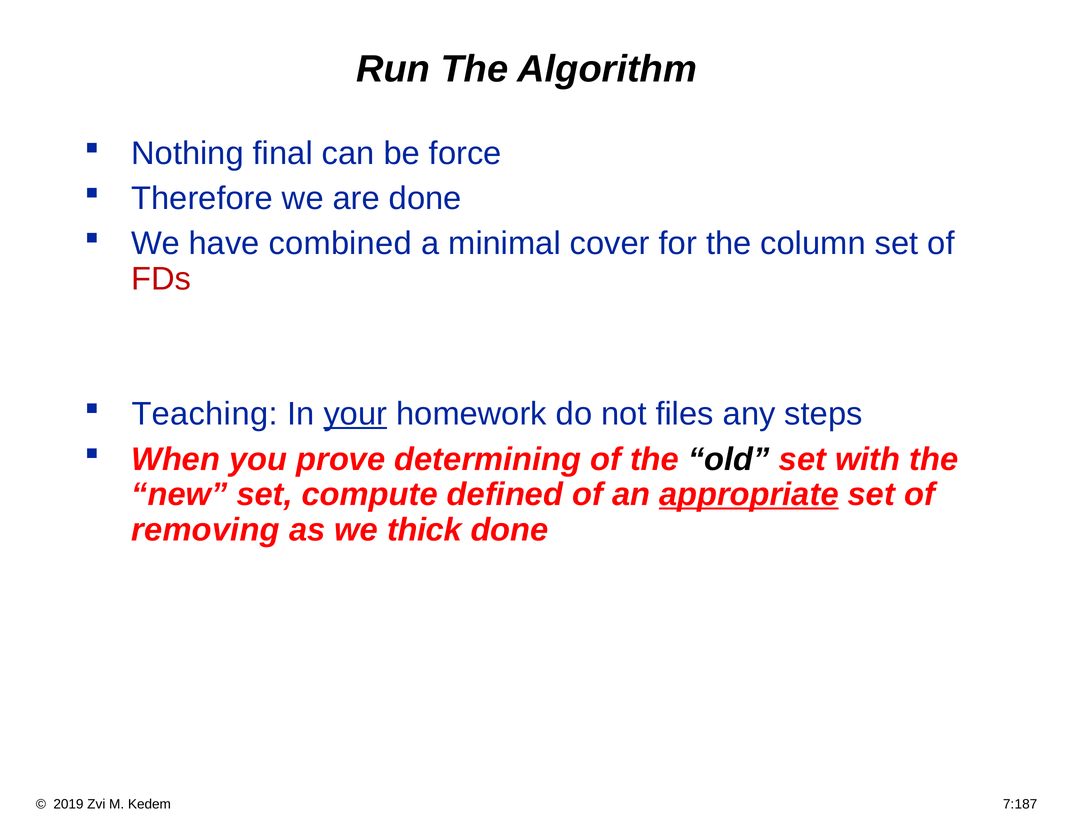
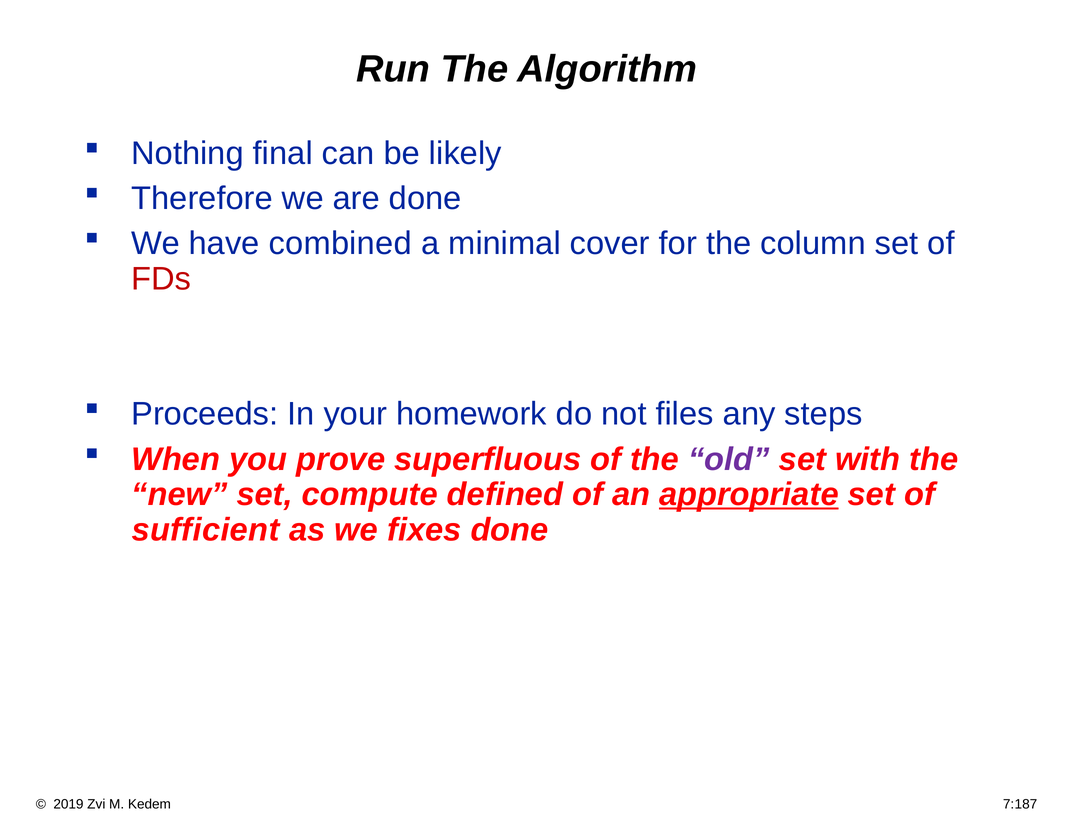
force: force -> likely (465, 154)
Teaching: Teaching -> Proceeds (205, 414)
your underline: present -> none (355, 414)
determining: determining -> superfluous (488, 459)
old colour: black -> purple (729, 459)
removing: removing -> sufficient (206, 530)
thick: thick -> fixes (424, 530)
